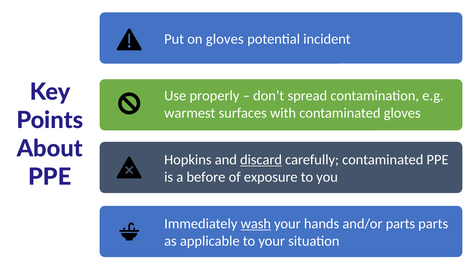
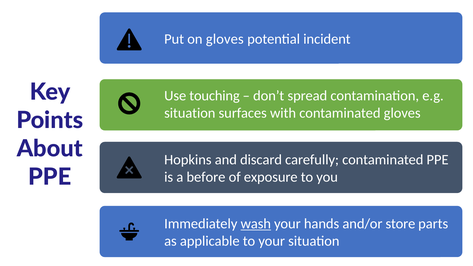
properly: properly -> touching (215, 96)
warmest: warmest -> situation (190, 113)
discard underline: present -> none (261, 160)
and/or parts: parts -> store (400, 224)
